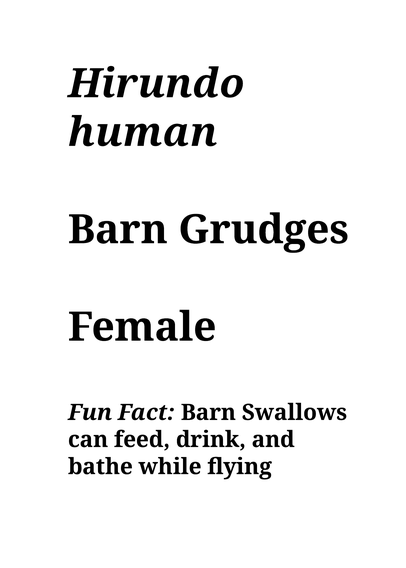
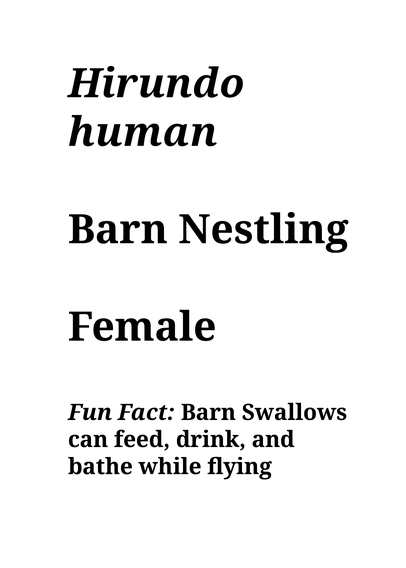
Grudges: Grudges -> Nestling (263, 230)
